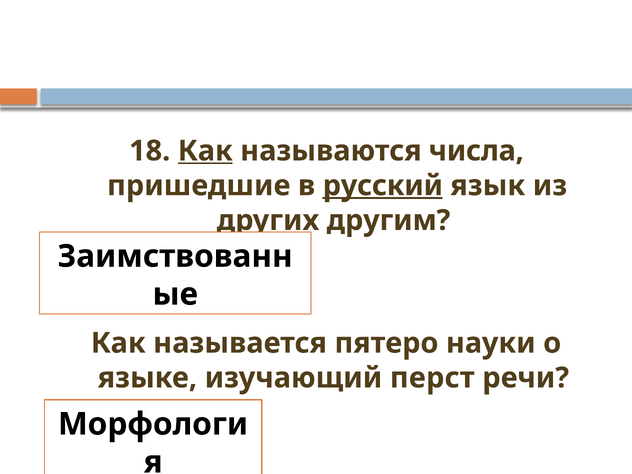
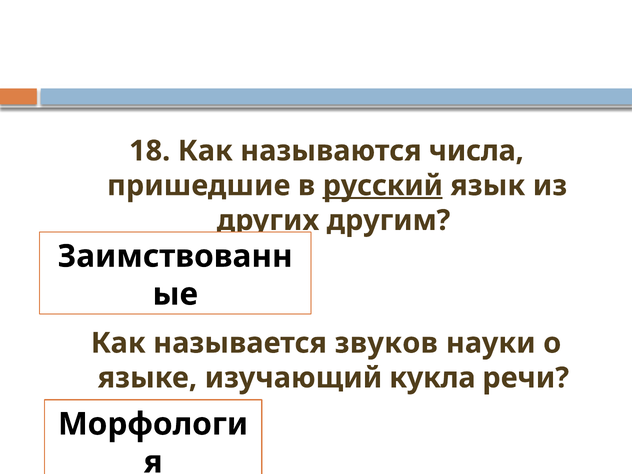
Как underline: present -> none (205, 151)
пятеро: пятеро -> звуков (386, 343)
перст: перст -> кукла (432, 378)
